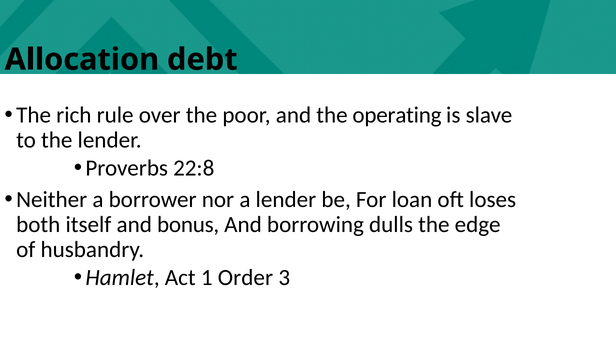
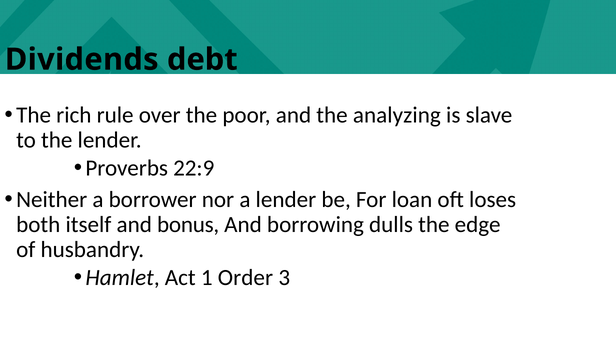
Allocation: Allocation -> Dividends (82, 59)
operating: operating -> analyzing (397, 115)
22:8: 22:8 -> 22:9 (194, 168)
